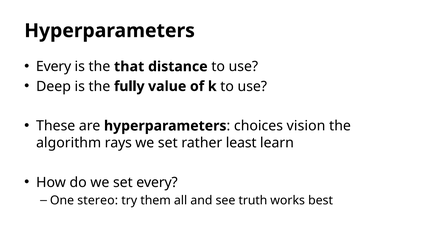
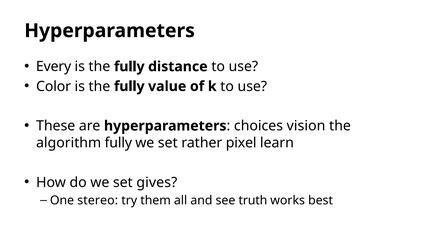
that: that -> fully (129, 66)
Deep: Deep -> Color (54, 86)
algorithm rays: rays -> fully (118, 142)
least: least -> pixel (241, 142)
set every: every -> gives (157, 182)
